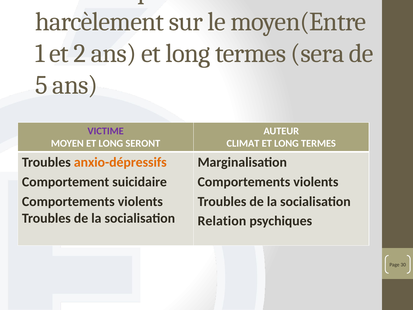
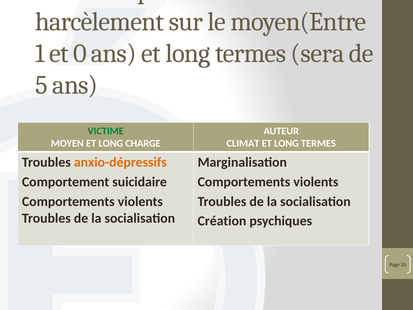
2: 2 -> 0 (80, 53)
VICTIME colour: purple -> green (106, 131)
SERONT: SERONT -> CHARGE (143, 143)
Relation: Relation -> Création (222, 221)
